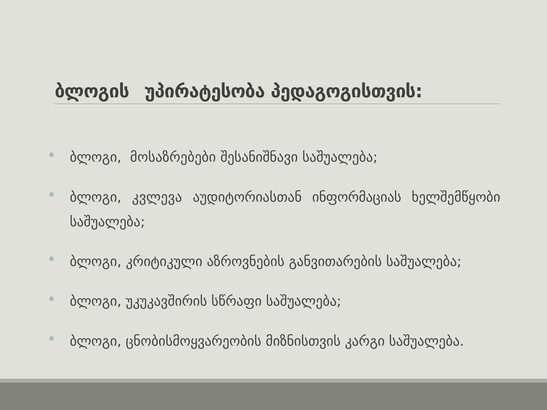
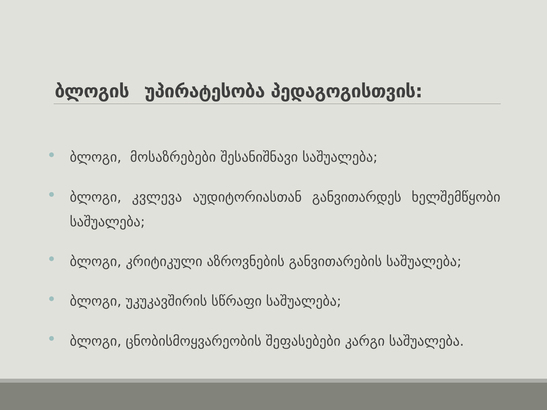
ინფორმაციას: ინფორმაციას -> განვითარდეს (357, 197)
მიზნისთვის: მიზნისთვის -> შეფასებები (303, 341)
